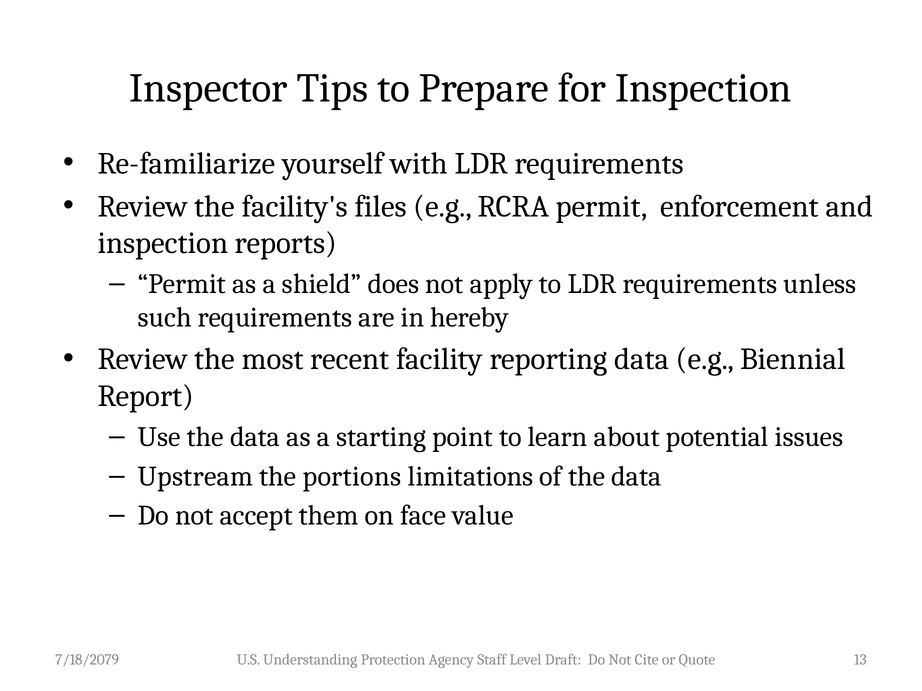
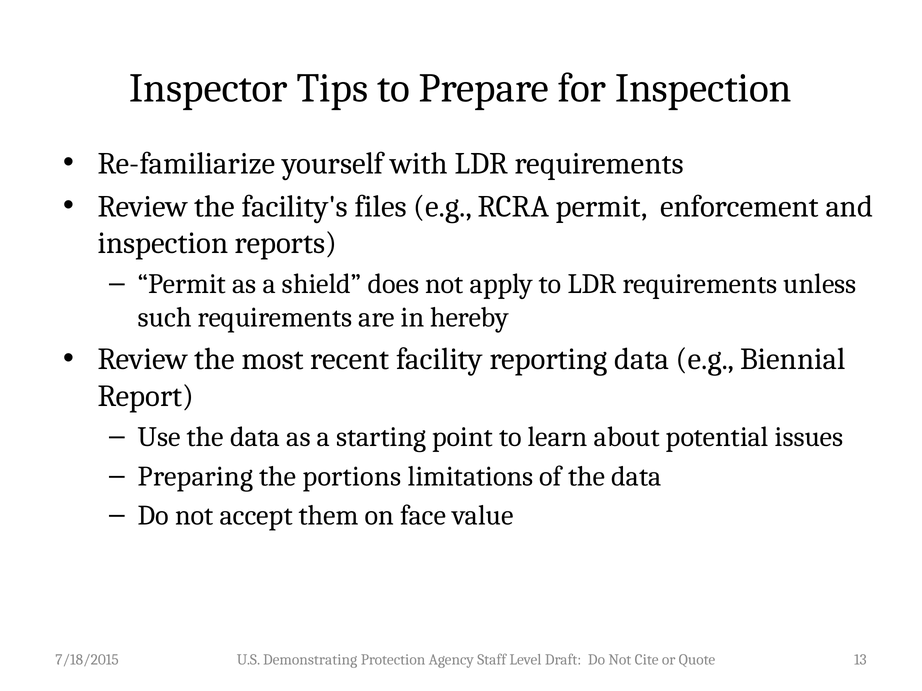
Upstream: Upstream -> Preparing (195, 477)
7/18/2079: 7/18/2079 -> 7/18/2015 (87, 660)
Understanding: Understanding -> Demonstrating (310, 660)
